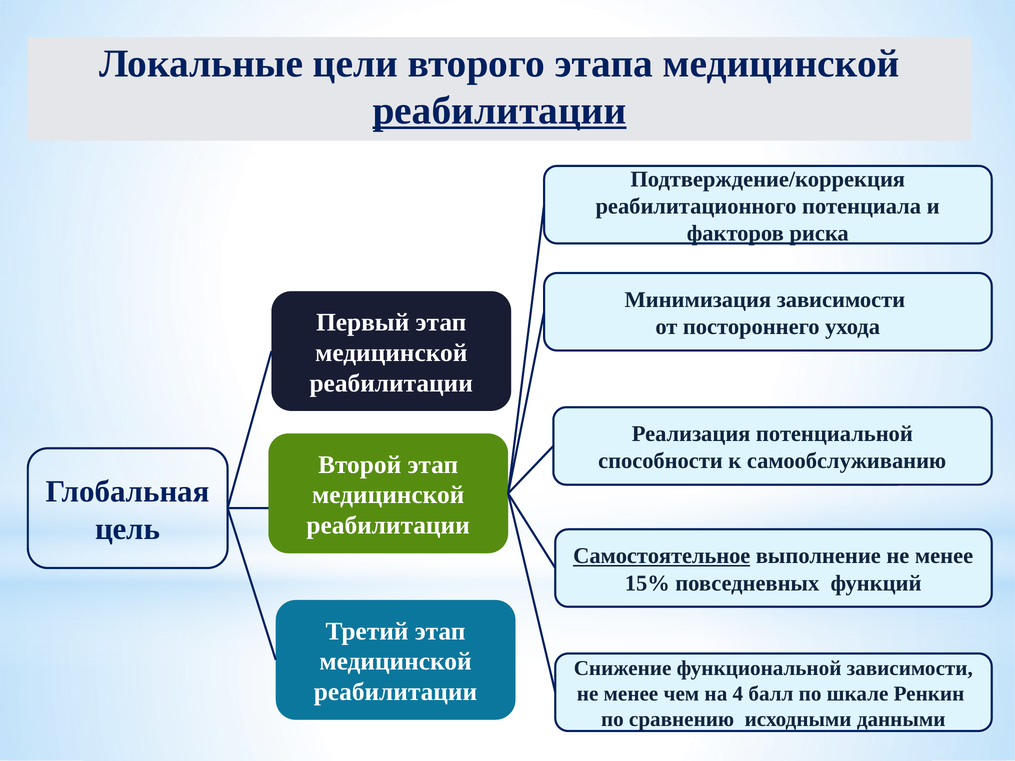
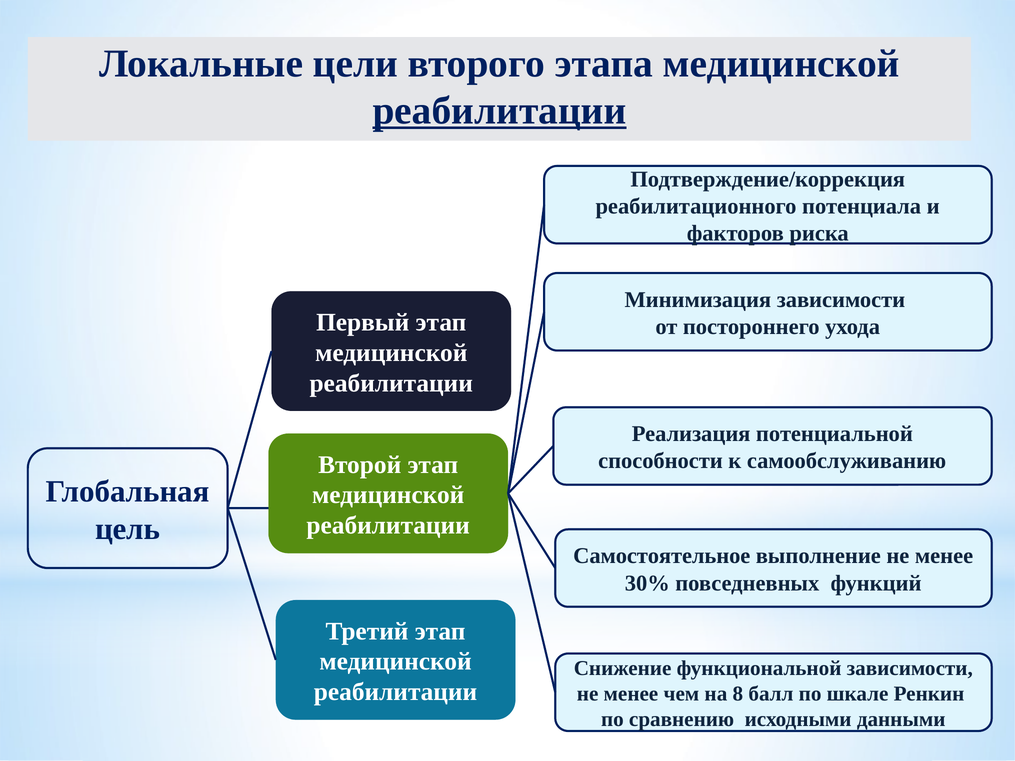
Самостоятельное underline: present -> none (662, 556)
15%: 15% -> 30% (647, 583)
4: 4 -> 8 (738, 694)
